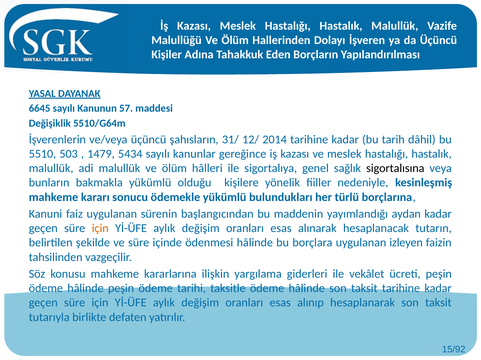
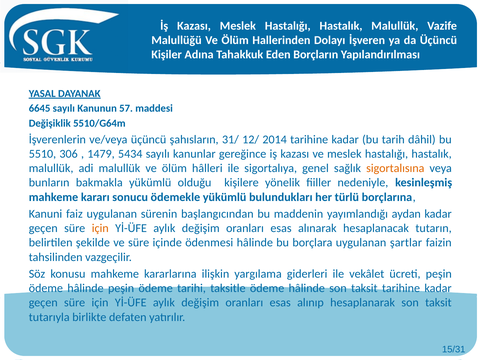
503: 503 -> 306 (69, 154)
sigortalısına colour: black -> orange (395, 169)
izleyen: izleyen -> şartlar (406, 243)
15/92: 15/92 -> 15/31 (454, 350)
